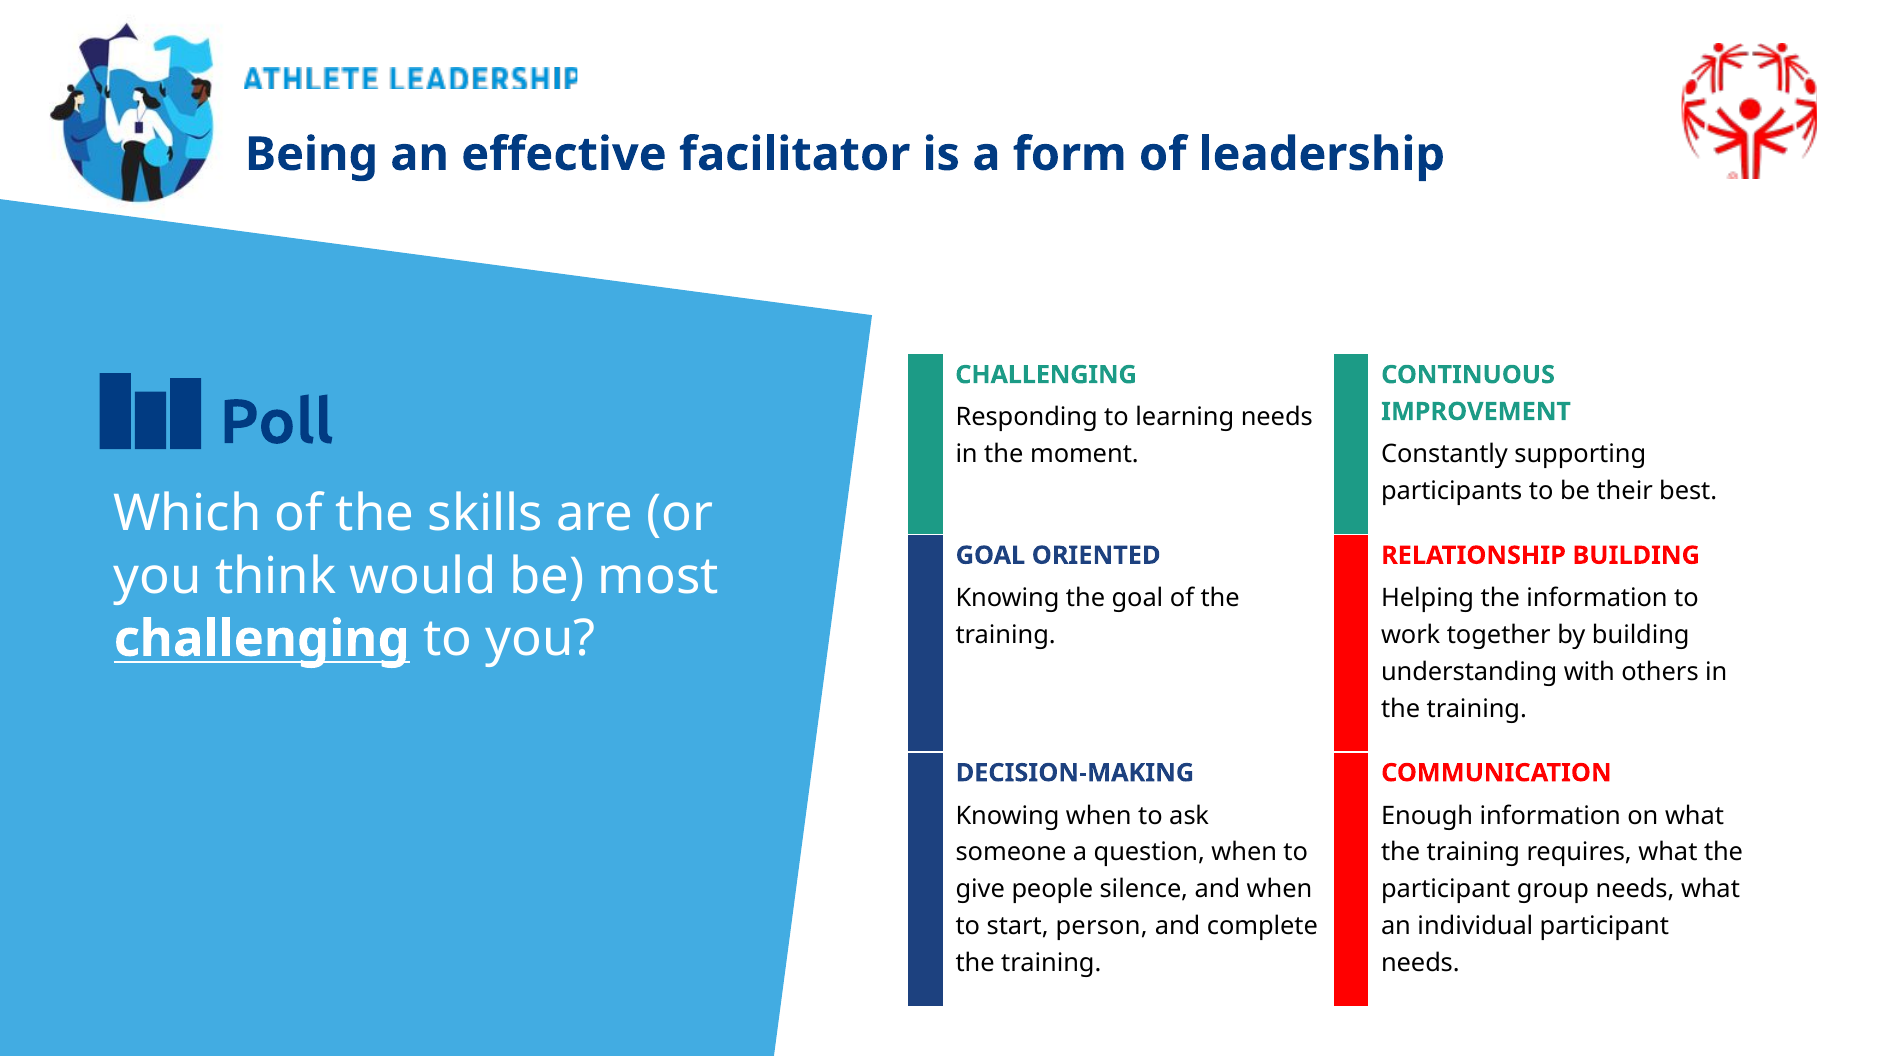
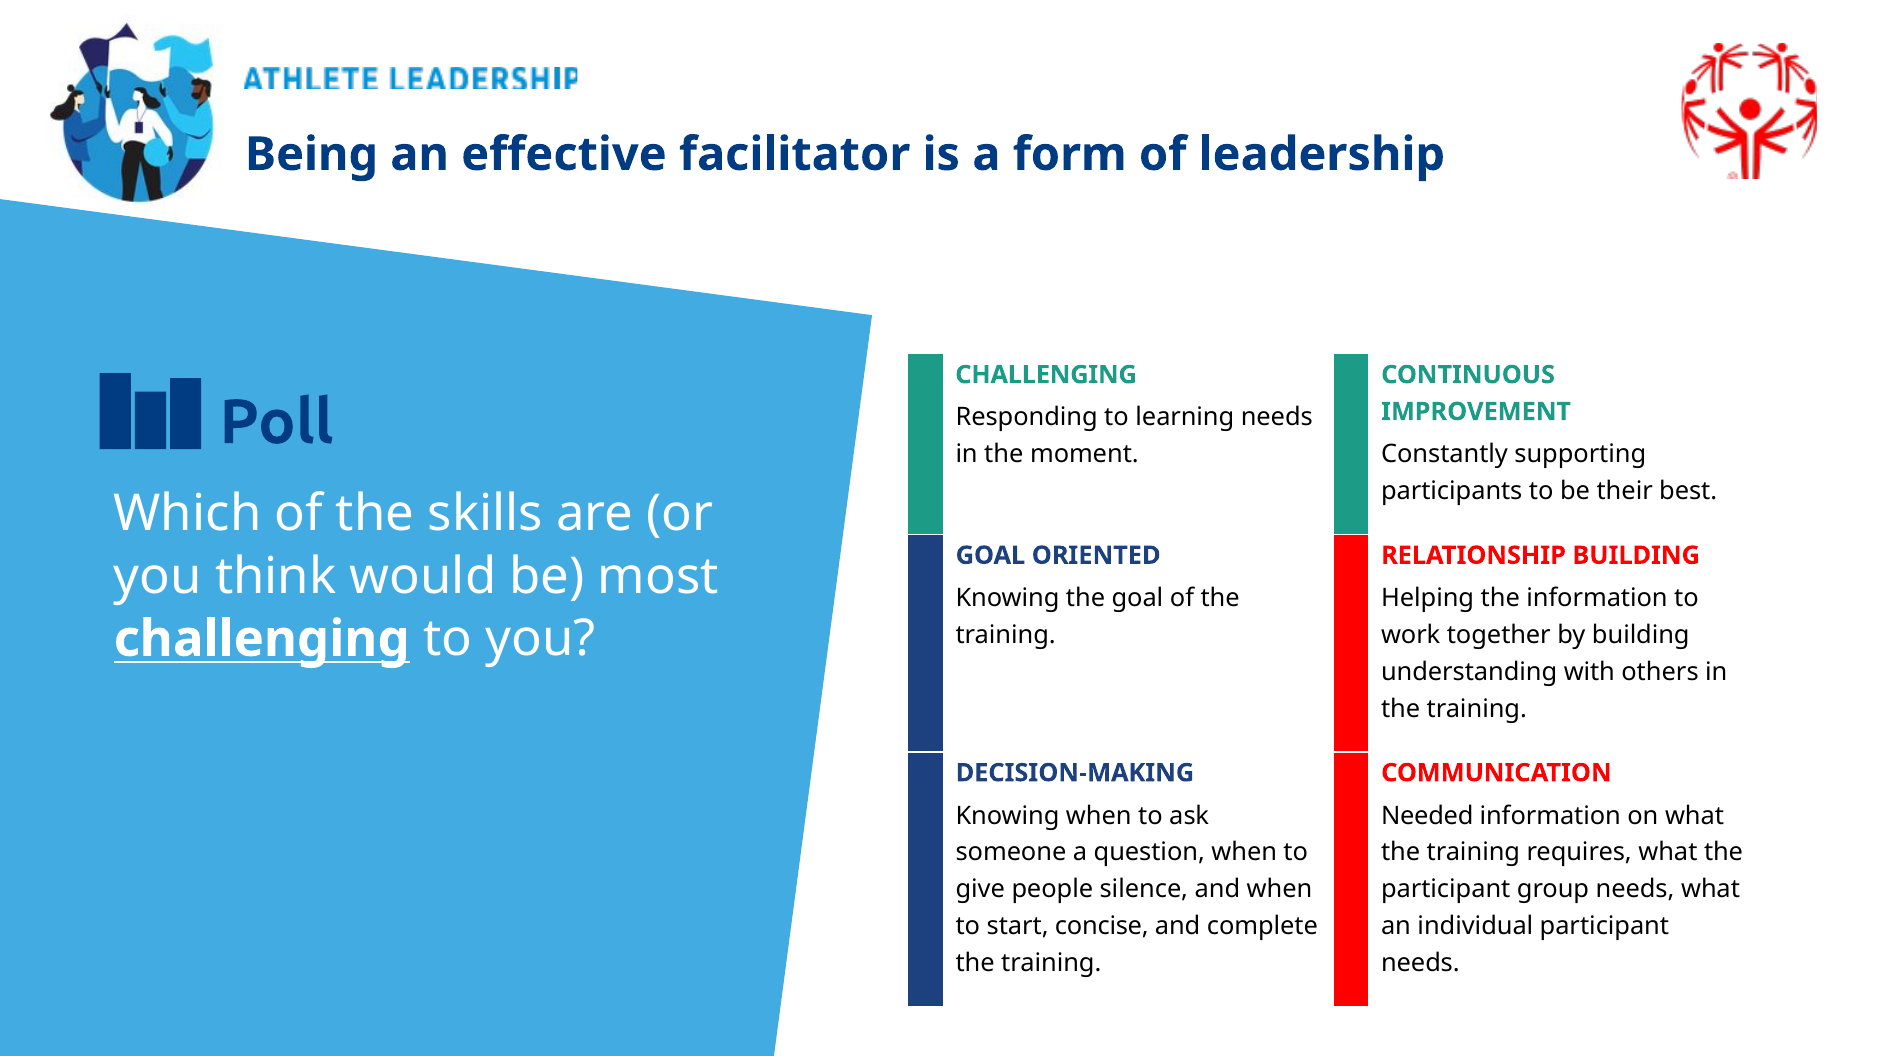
Enough: Enough -> Needed (1427, 815)
person: person -> concise (1102, 926)
